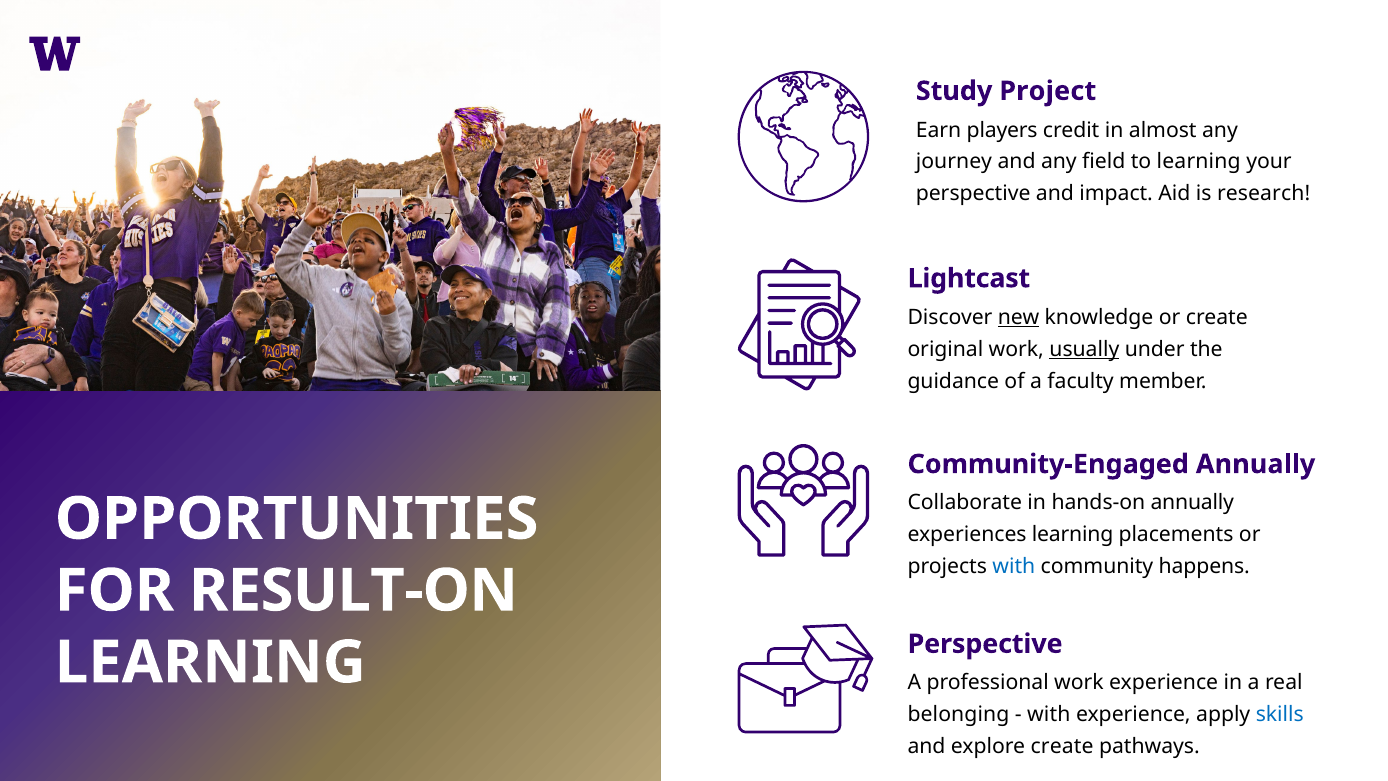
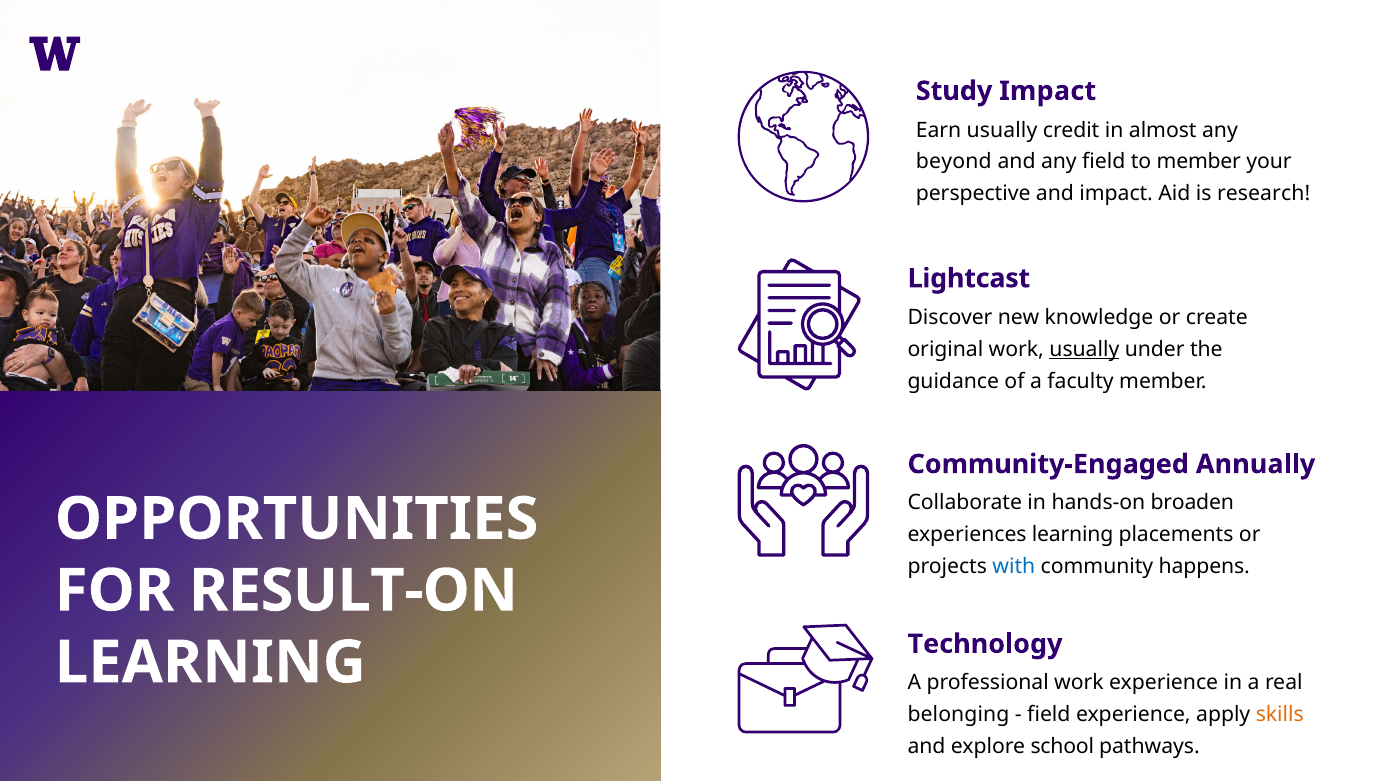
Study Project: Project -> Impact (1048, 91)
Earn players: players -> usually (1002, 130)
journey: journey -> beyond (954, 162)
to learning: learning -> member (1199, 162)
new underline: present -> none (1019, 317)
hands-on annually: annually -> broaden (1192, 503)
Perspective: Perspective -> Technology (985, 644)
with: with -> field (1049, 714)
skills colour: blue -> orange (1280, 714)
explore create: create -> school (1062, 746)
